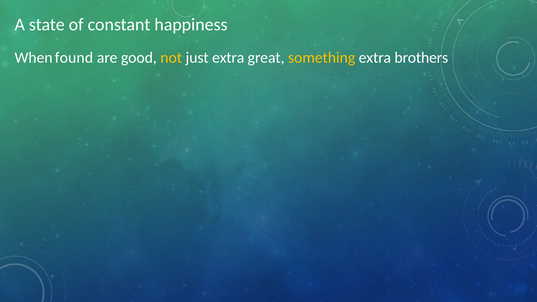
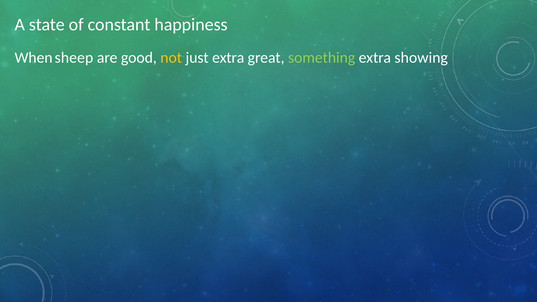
found: found -> sheep (74, 58)
something colour: yellow -> light green (322, 58)
brothers: brothers -> showing (421, 58)
